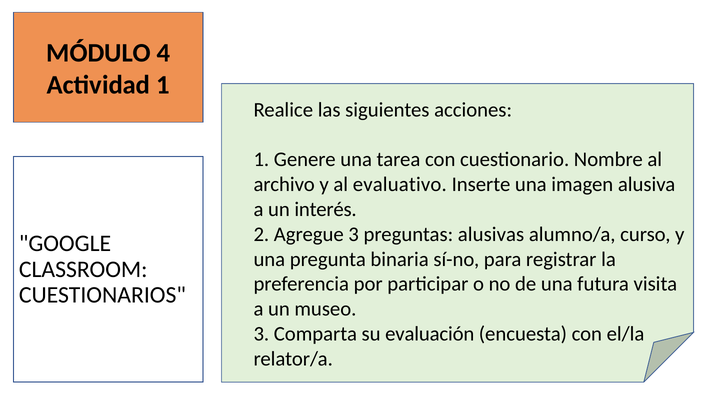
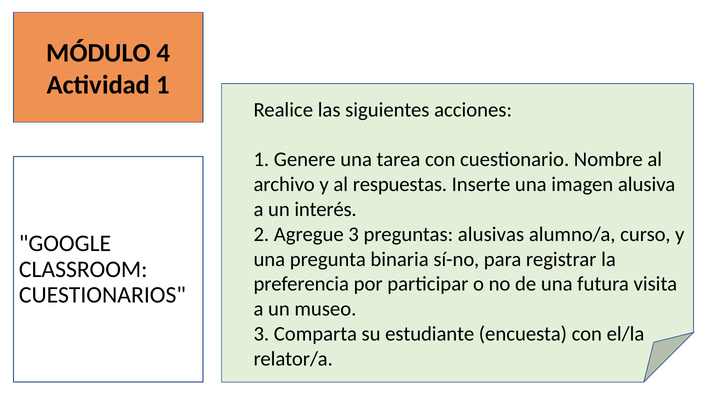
evaluativo: evaluativo -> respuestas (400, 184)
evaluación: evaluación -> estudiante (430, 334)
